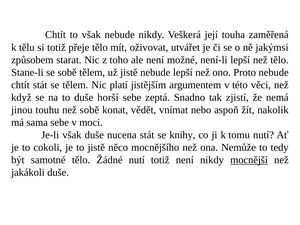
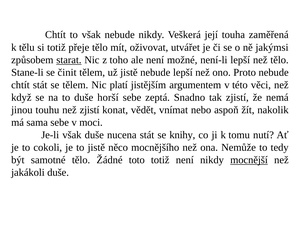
starat underline: none -> present (69, 60)
se sobě: sobě -> činit (67, 73)
než sobě: sobě -> zjistí (90, 110)
Žádné nutí: nutí -> toto (137, 160)
